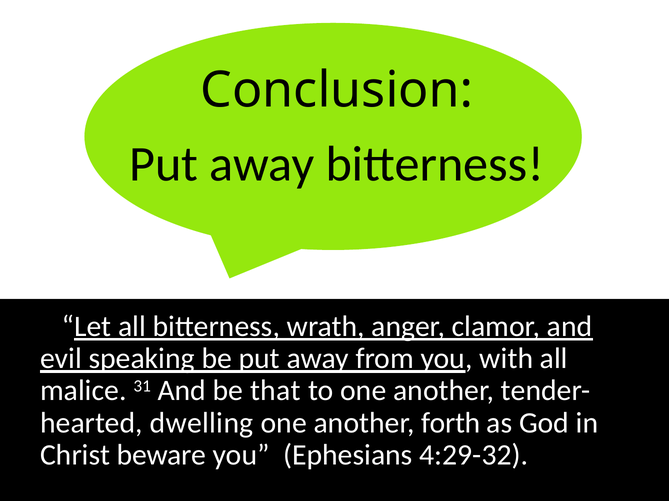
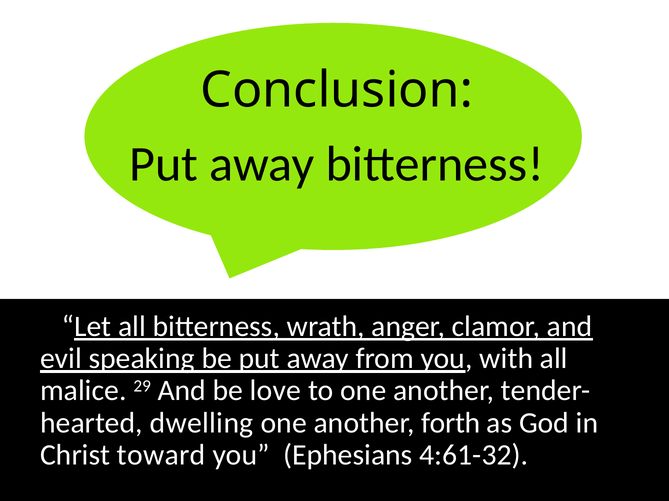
31: 31 -> 29 (142, 386)
that: that -> love (276, 391)
beware: beware -> toward (161, 456)
4:29-32: 4:29-32 -> 4:61-32 (474, 456)
